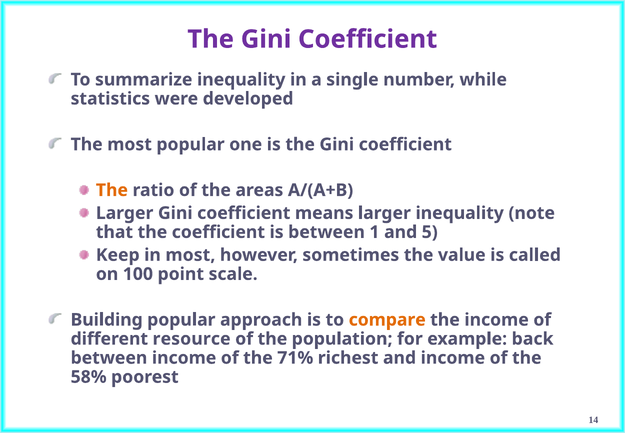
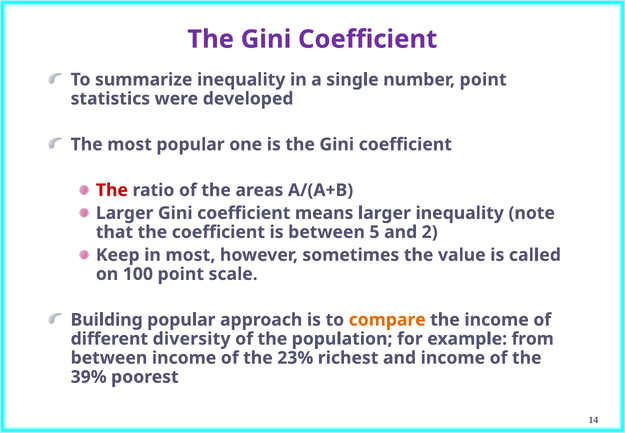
number while: while -> point (483, 80)
The colour: orange -> red (112, 190)
1: 1 -> 5 (374, 232)
5: 5 -> 2 (430, 232)
resource: resource -> diversity (192, 339)
back: back -> from (533, 339)
71%: 71% -> 23% (295, 358)
58%: 58% -> 39% (89, 377)
